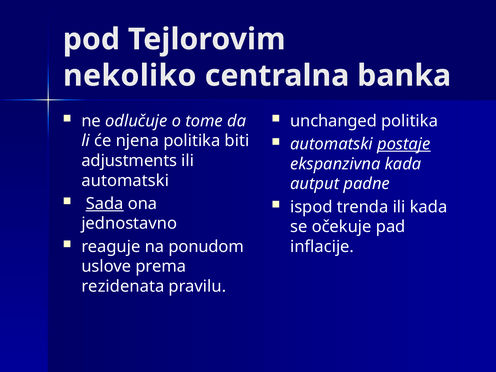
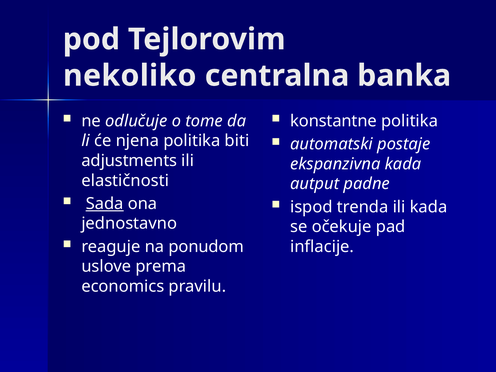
unchanged: unchanged -> konstantne (334, 121)
postaje underline: present -> none (404, 144)
automatski: automatski -> elastičnosti (125, 181)
rezidenata: rezidenata -> economics (123, 286)
